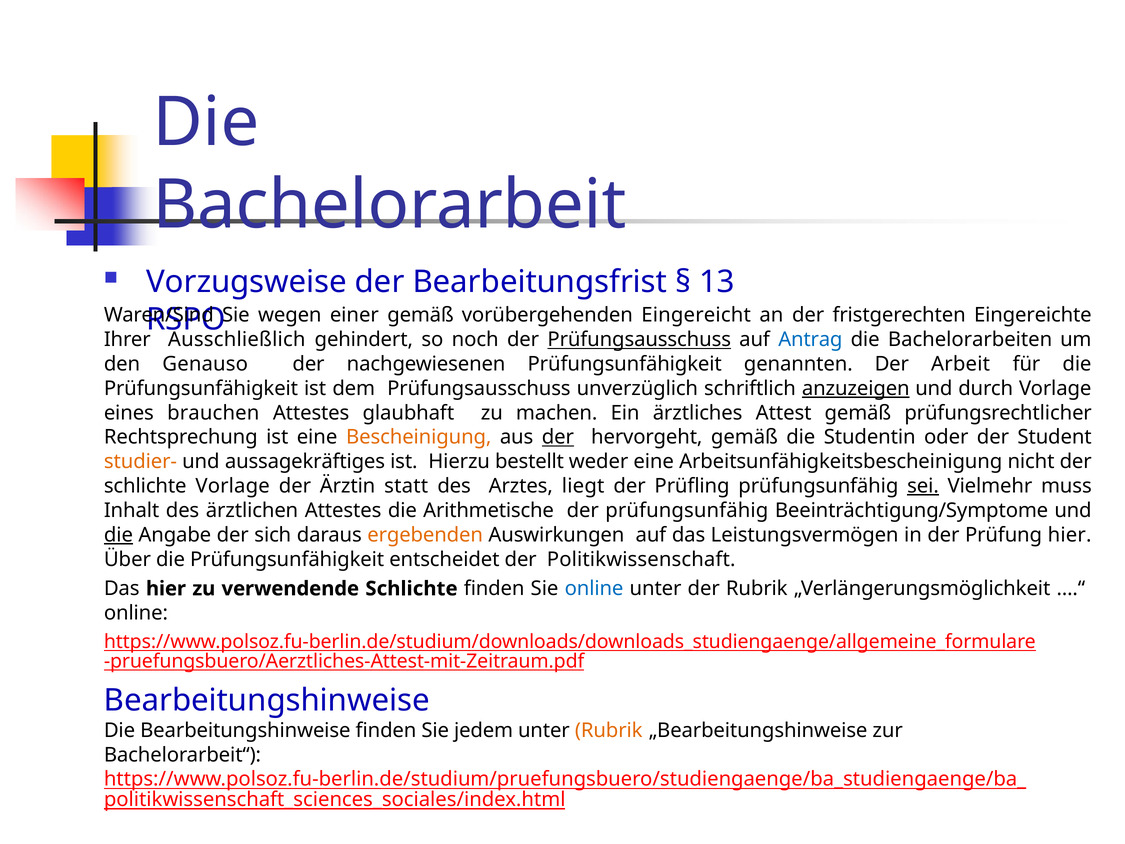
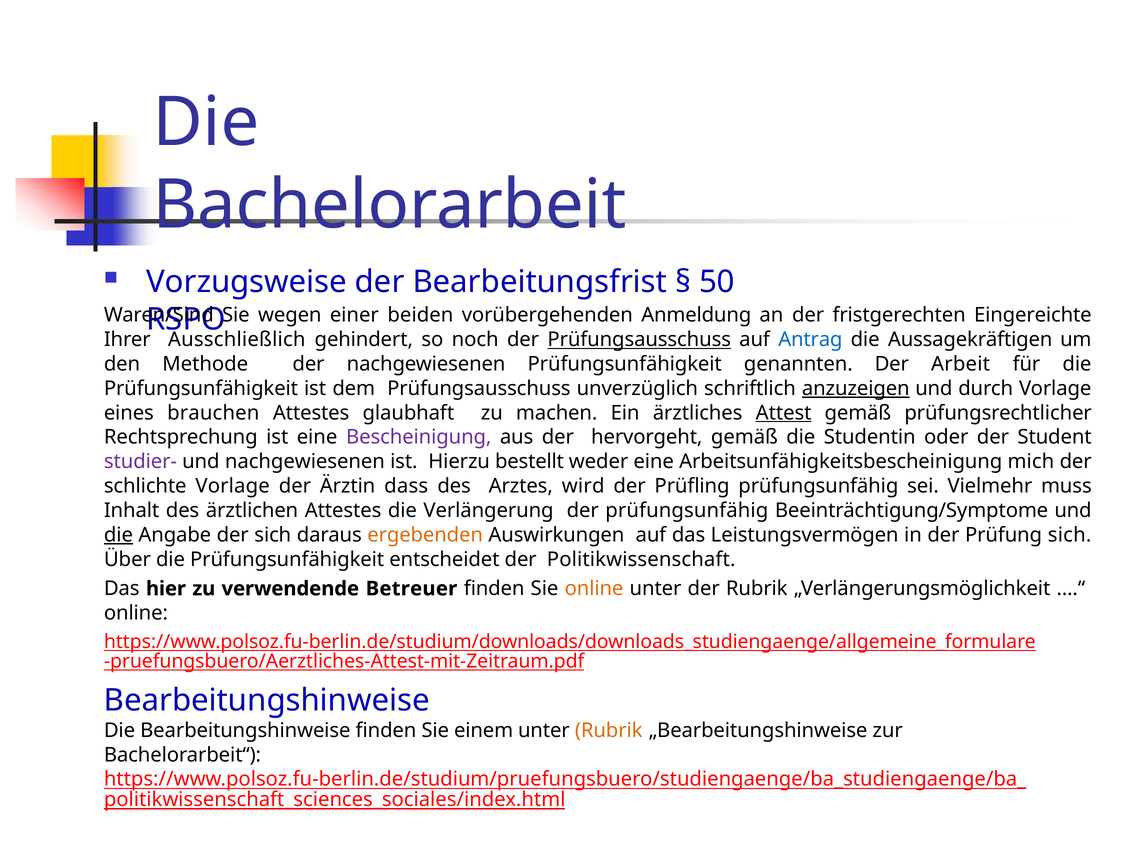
13: 13 -> 50 (717, 282)
einer gemäß: gemäß -> beiden (420, 315)
Eingereicht: Eingereicht -> Anmeldung (696, 315)
Bachelorarbeiten: Bachelorarbeiten -> Aussagekräftigen (970, 340)
Genauso: Genauso -> Methode (205, 364)
Attest underline: none -> present (784, 413)
Bescheinigung colour: orange -> purple (419, 437)
der underline: present -> none (558, 437)
studier- colour: orange -> purple (140, 462)
und aussagekräftiges: aussagekräftiges -> nachgewiesenen (305, 462)
nicht: nicht -> mich (1031, 462)
statt: statt -> dass (406, 486)
liegt: liegt -> wird (583, 486)
sei underline: present -> none (923, 486)
Arithmetische: Arithmetische -> Verlängerung (489, 510)
Prüfung hier: hier -> sich (1070, 535)
verwendende Schlichte: Schlichte -> Betreuer (411, 588)
online colour: blue -> orange (594, 588)
jedem: jedem -> einem (484, 730)
